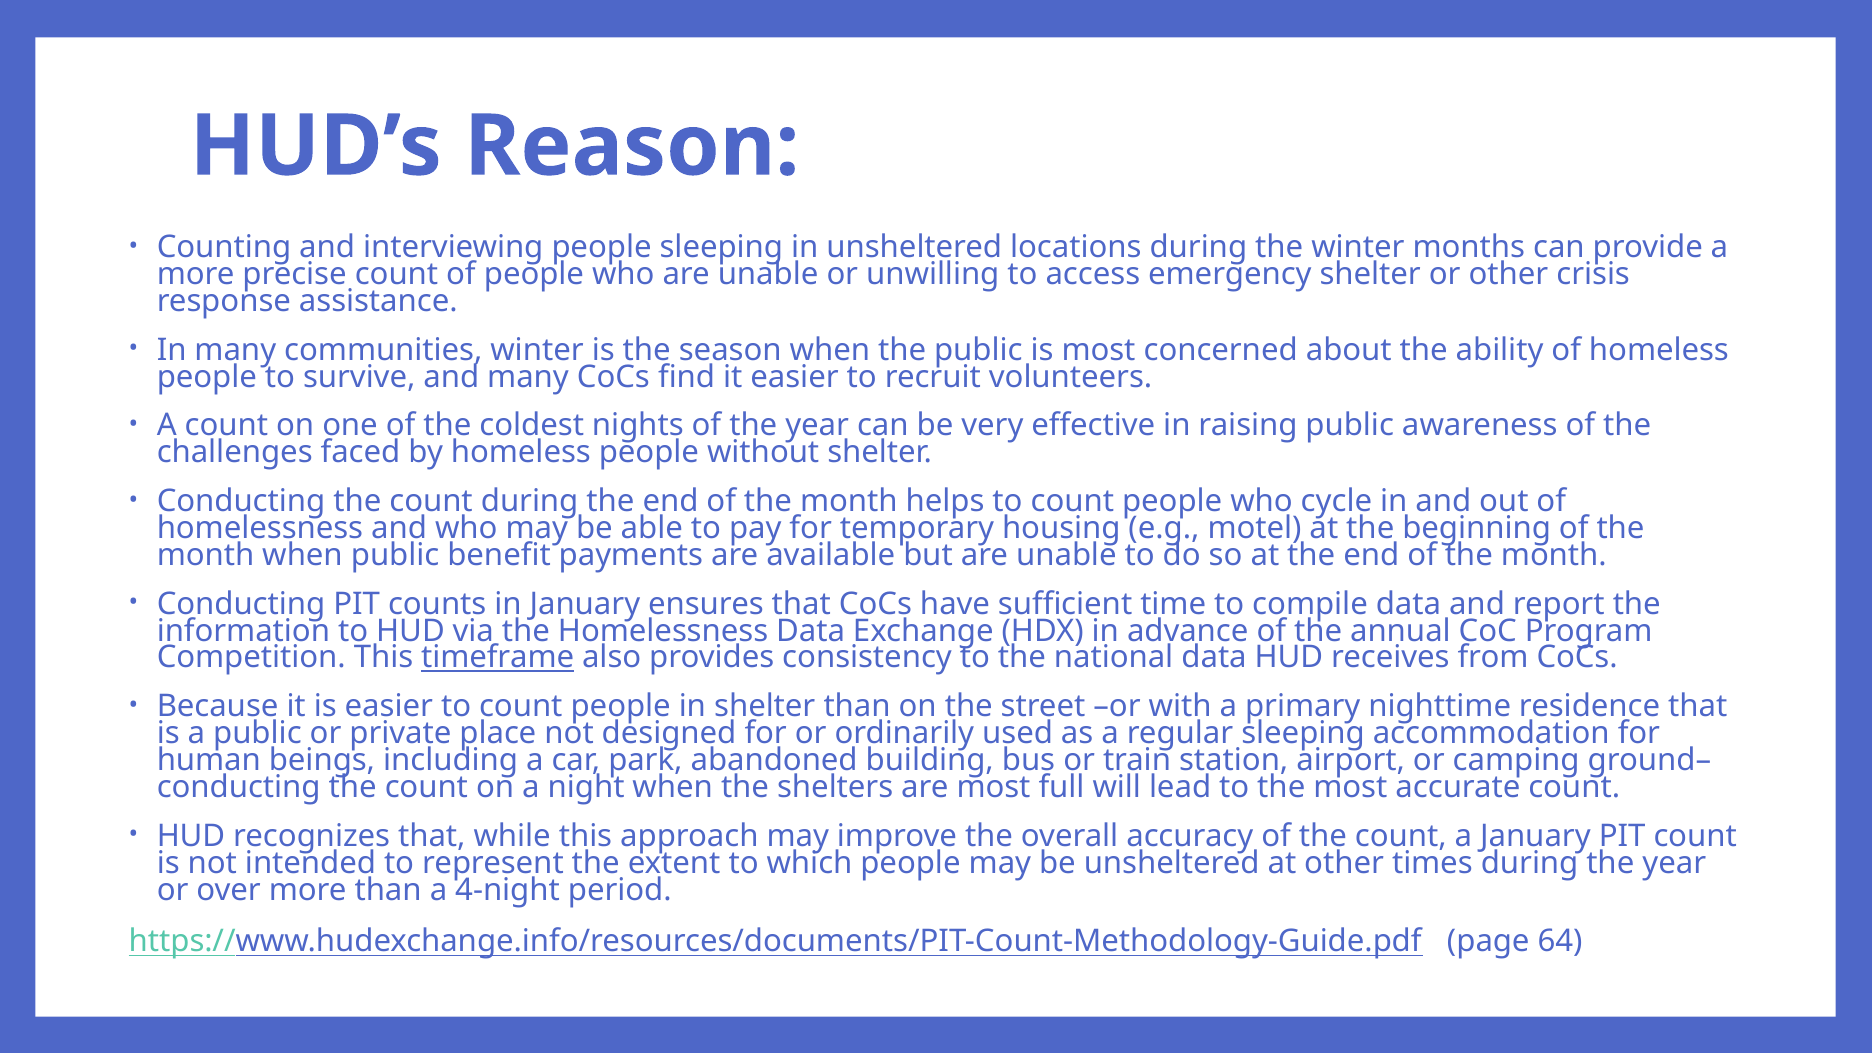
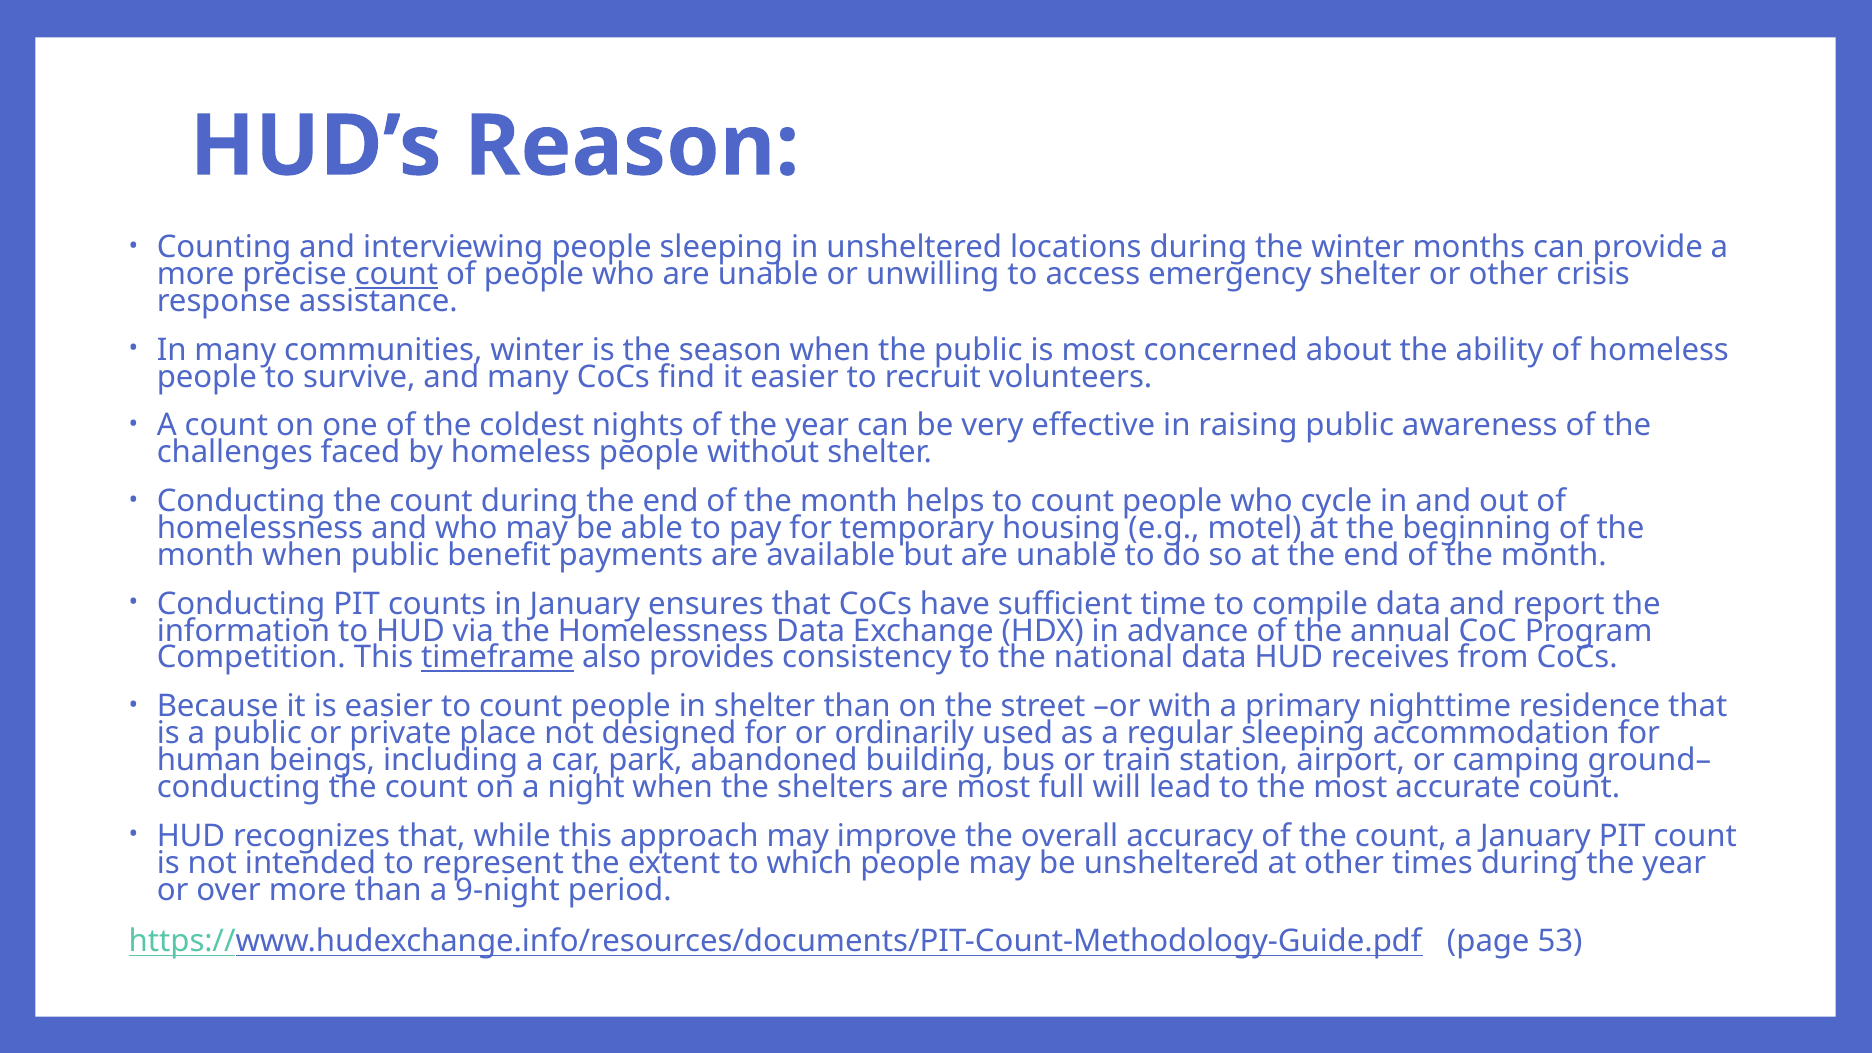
count underline: none -> present (397, 274)
4-night: 4-night -> 9-night (508, 890)
64: 64 -> 53 (1560, 941)
